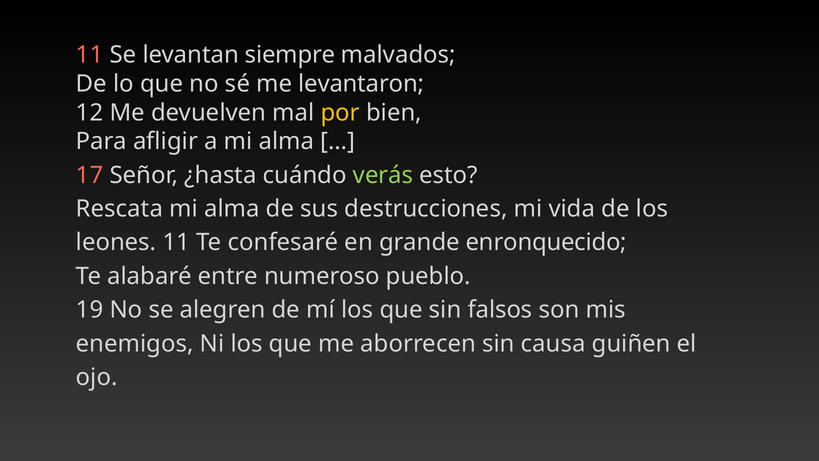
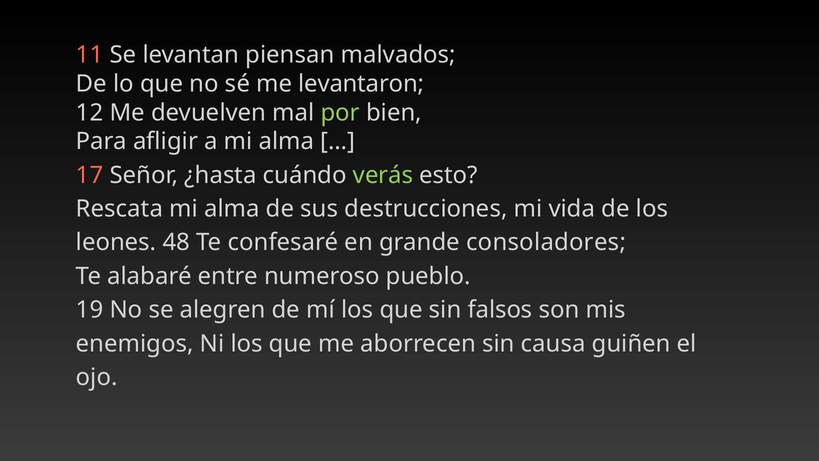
siempre: siempre -> piensan (290, 55)
por colour: yellow -> light green (340, 113)
leones 11: 11 -> 48 (176, 242)
enronquecido: enronquecido -> consoladores (546, 242)
